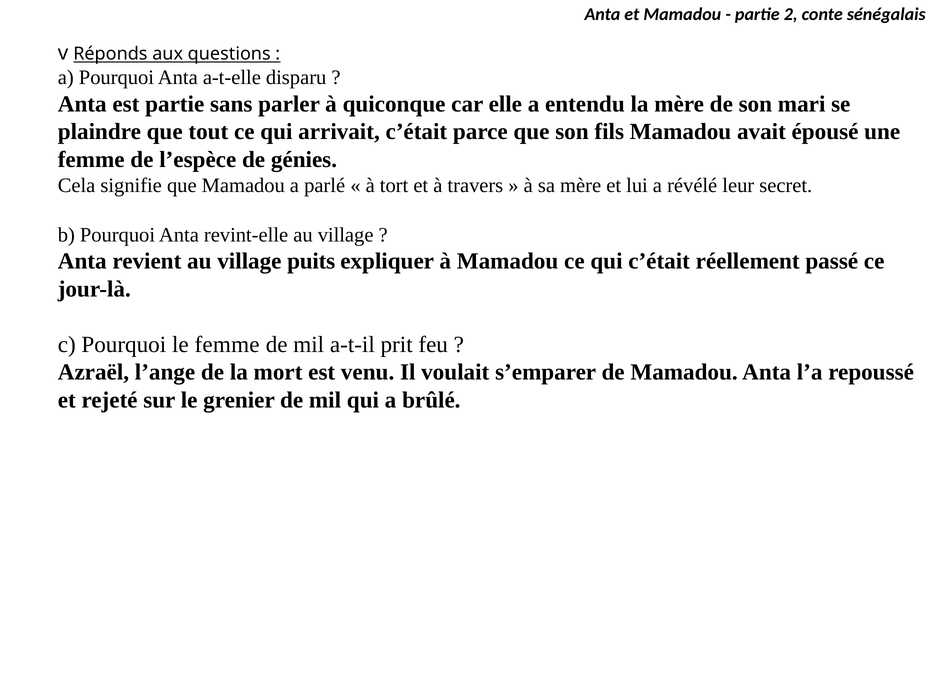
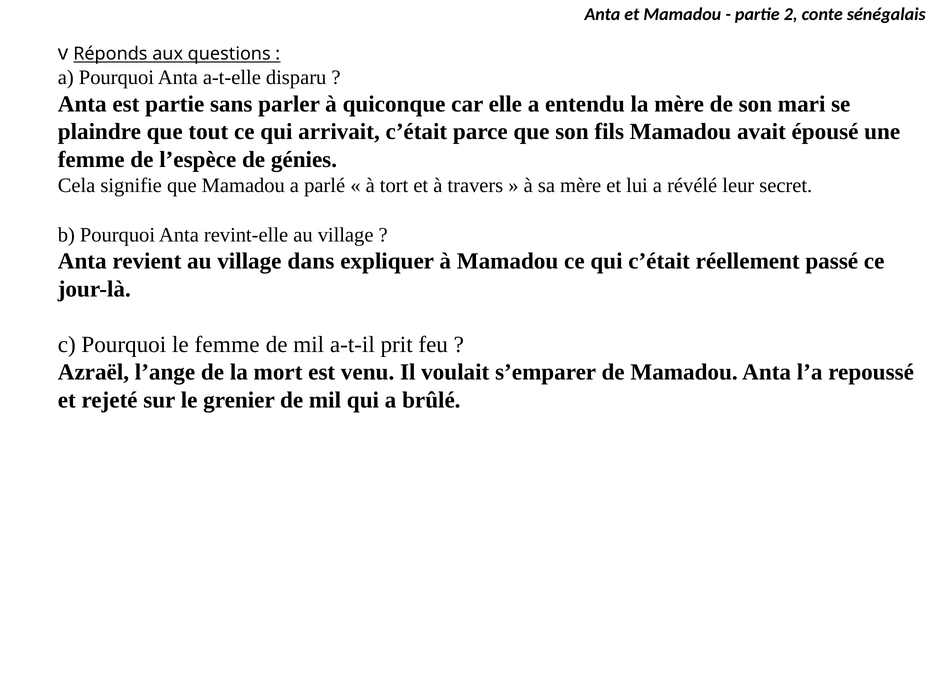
puits: puits -> dans (311, 261)
